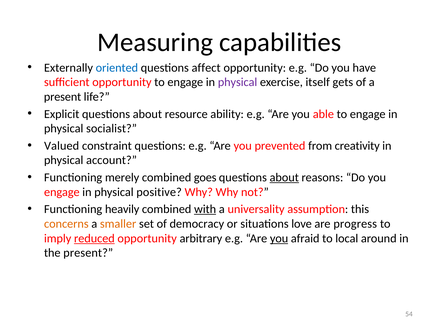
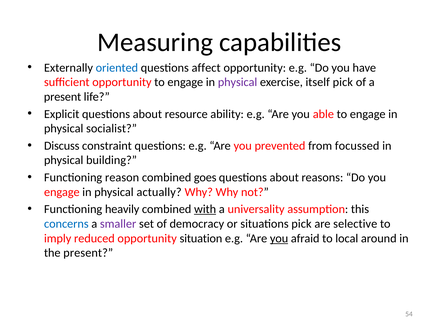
itself gets: gets -> pick (343, 82)
Valued: Valued -> Discuss (62, 146)
creativity: creativity -> focussed (357, 146)
account: account -> building (112, 160)
merely: merely -> reason (122, 178)
about underline: present -> none (284, 178)
positive: positive -> actually (159, 192)
concerns colour: orange -> blue (66, 224)
smaller colour: orange -> purple (118, 224)
situations love: love -> pick (301, 224)
progress: progress -> selective (355, 224)
reduced underline: present -> none (94, 238)
arbitrary: arbitrary -> situation (201, 238)
